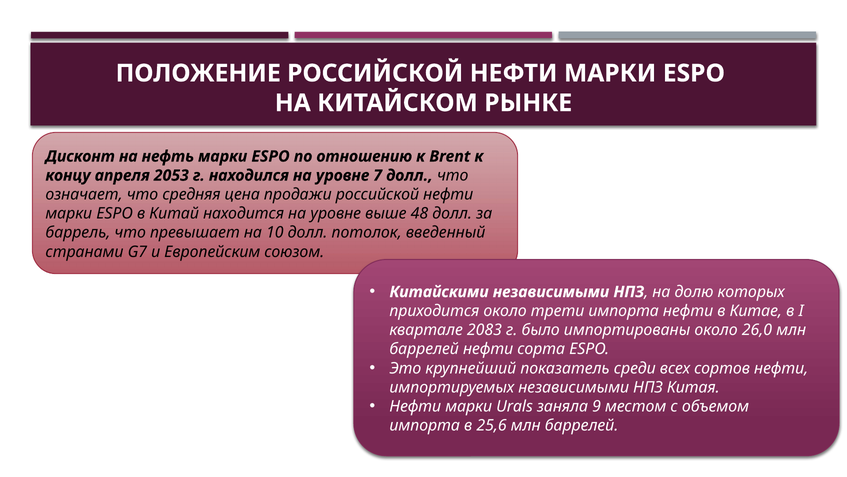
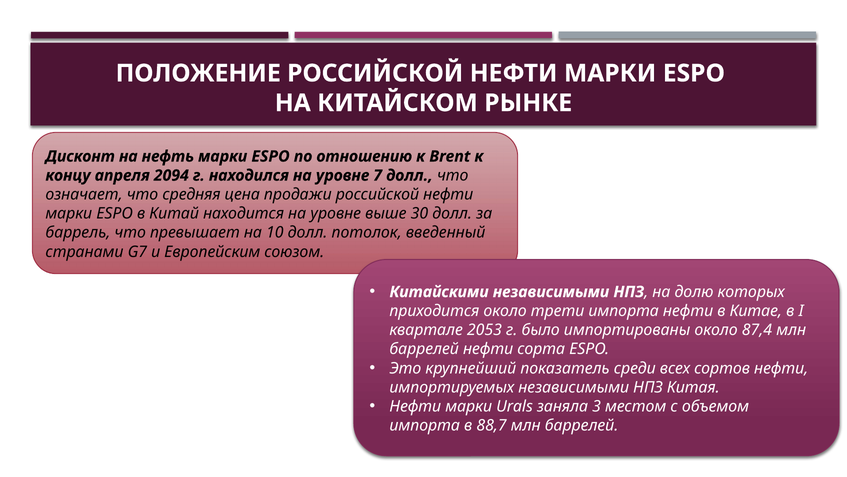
2053: 2053 -> 2094 (171, 175)
48: 48 -> 30 (419, 213)
2083: 2083 -> 2053 (484, 330)
26,0: 26,0 -> 87,4 (757, 330)
9: 9 -> 3 (597, 406)
25,6: 25,6 -> 88,7 (492, 425)
